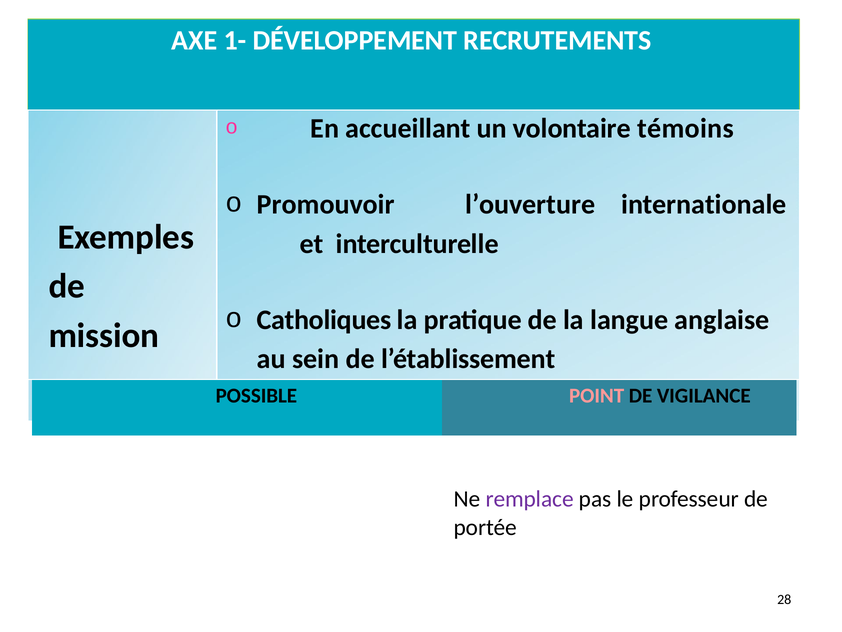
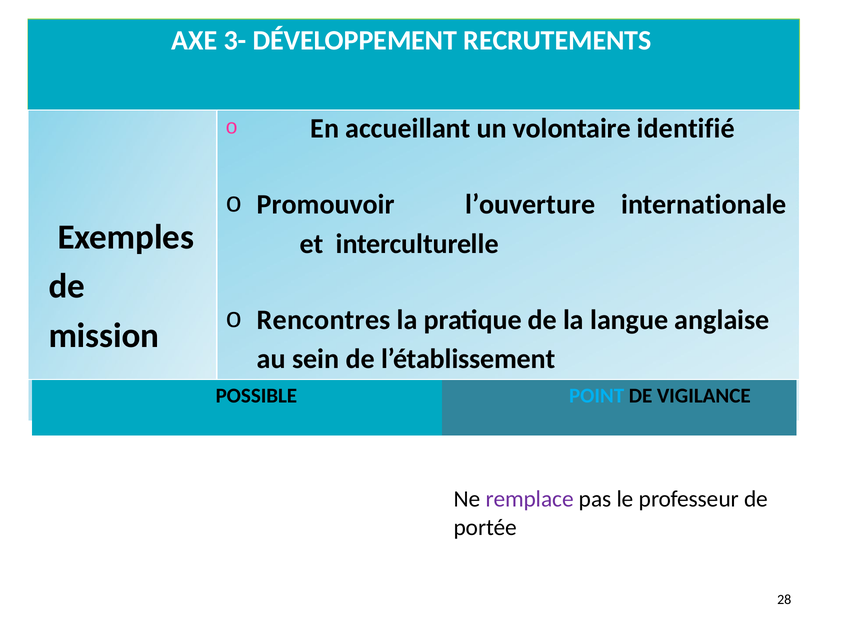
1-: 1- -> 3- (235, 40)
témoins: témoins -> identifié (686, 128)
Catholiques: Catholiques -> Rencontres (324, 320)
POINT colour: pink -> light blue (597, 396)
